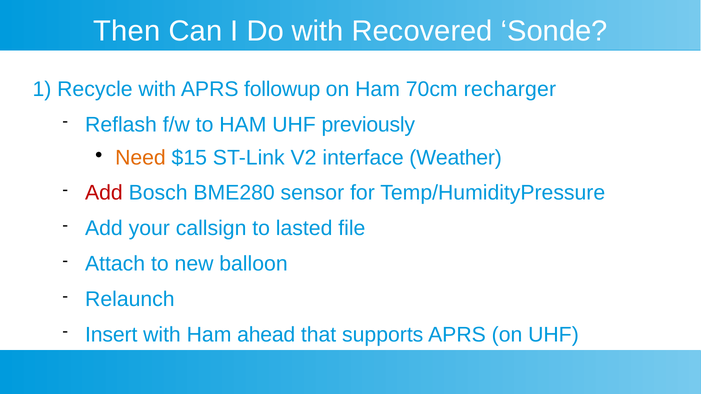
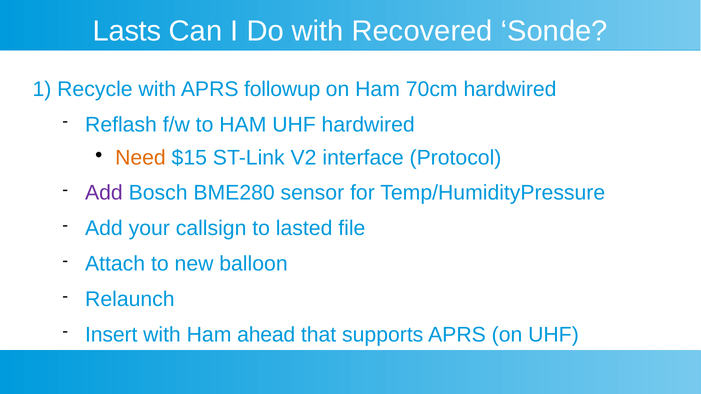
Then: Then -> Lasts (127, 31)
70cm recharger: recharger -> hardwired (510, 89)
UHF previously: previously -> hardwired (368, 125)
Weather: Weather -> Protocol (455, 158)
Add colour: red -> purple (104, 193)
